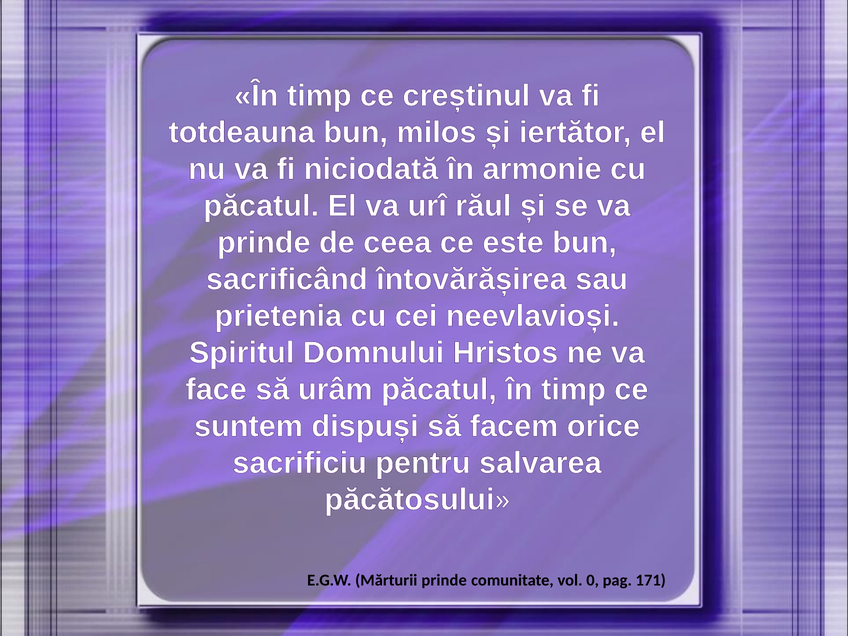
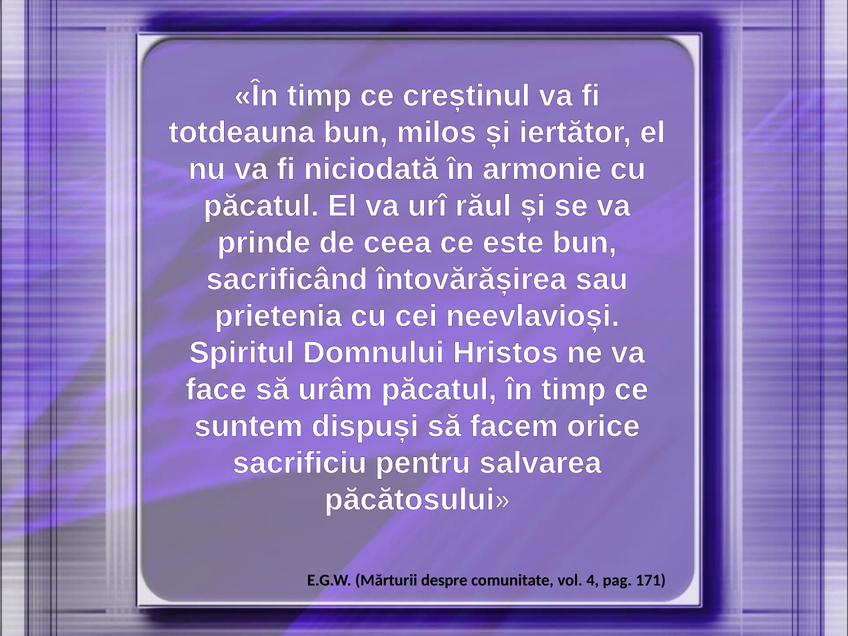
Mărturii prinde: prinde -> despre (444, 580)
0: 0 -> 4 (593, 580)
